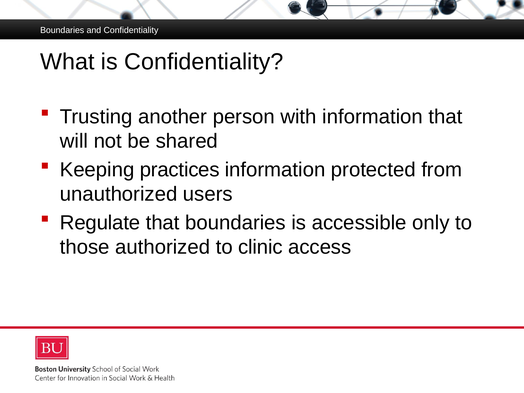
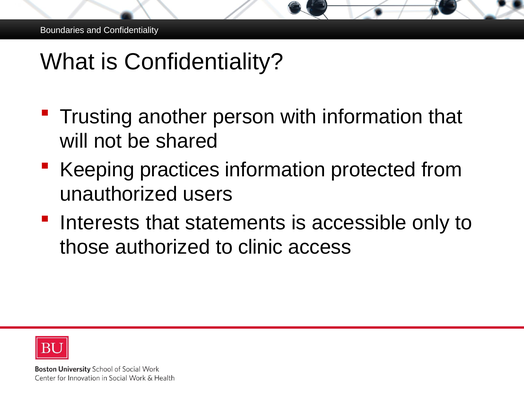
Regulate: Regulate -> Interests (100, 223)
that boundaries: boundaries -> statements (235, 223)
